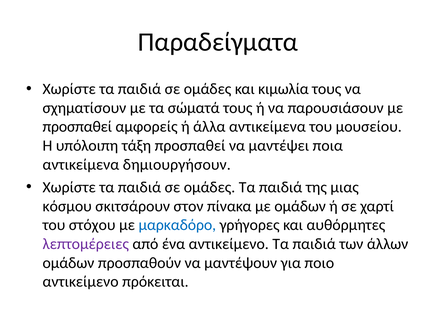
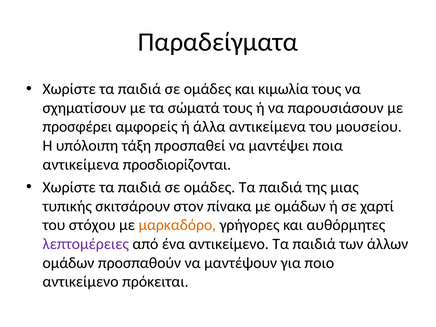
προσπαθεί: προσπαθεί -> προσφέρει (77, 127)
δημιουργήσουν: δημιουργήσουν -> προσδιορίζονται (177, 165)
κόσμου: κόσμου -> τυπικής (67, 206)
μαρκαδόρο colour: blue -> orange (177, 225)
